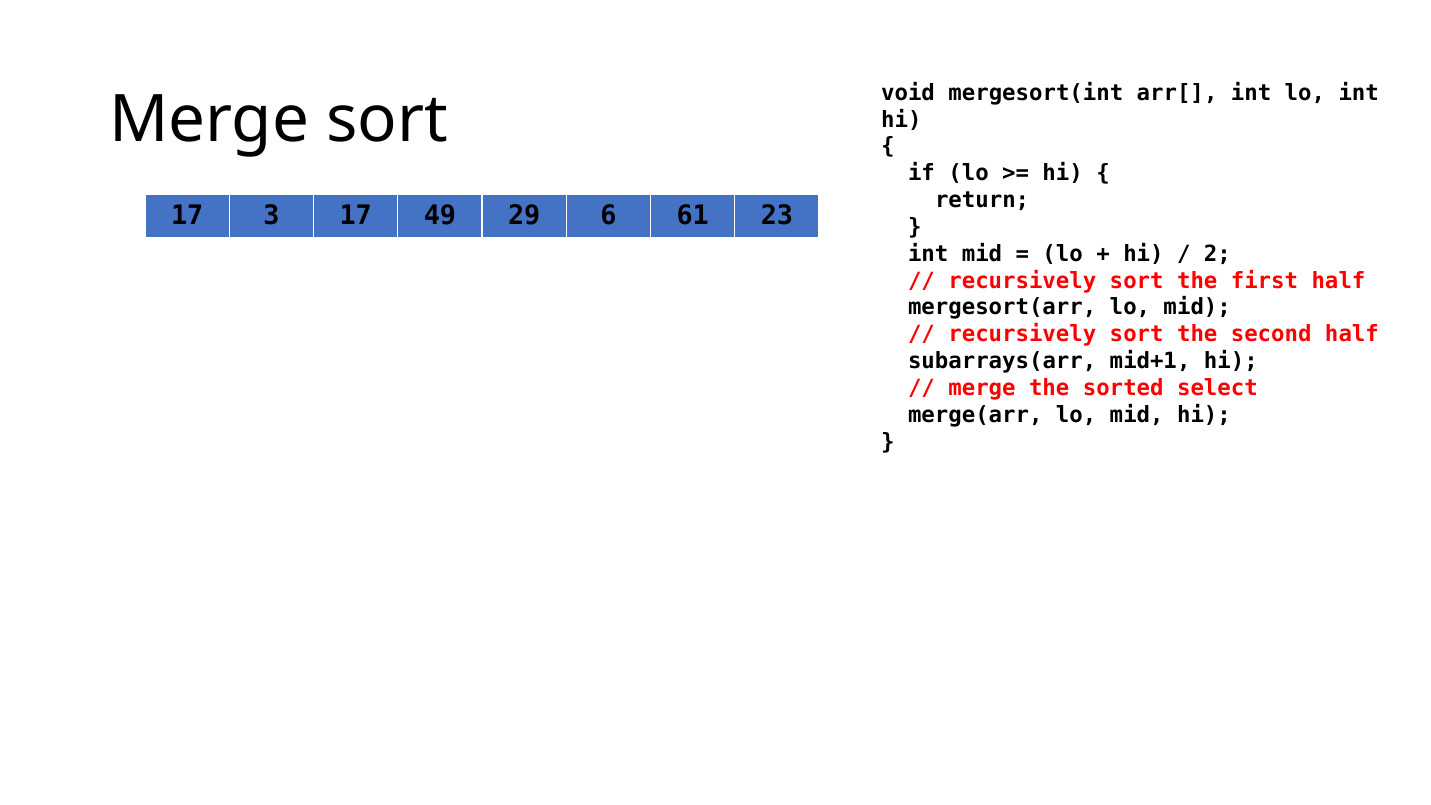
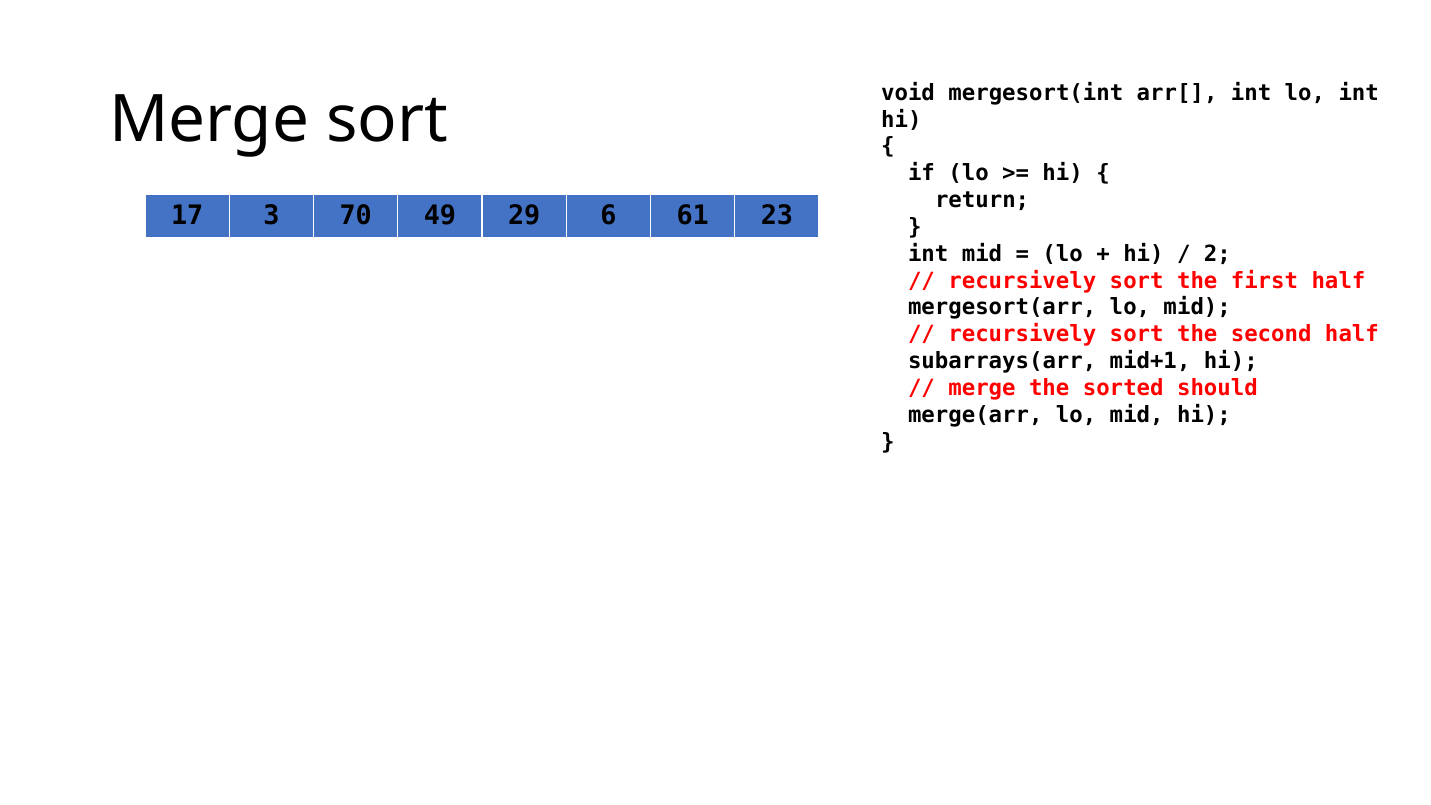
3 17: 17 -> 70 (356, 215)
select: select -> should (1217, 388)
